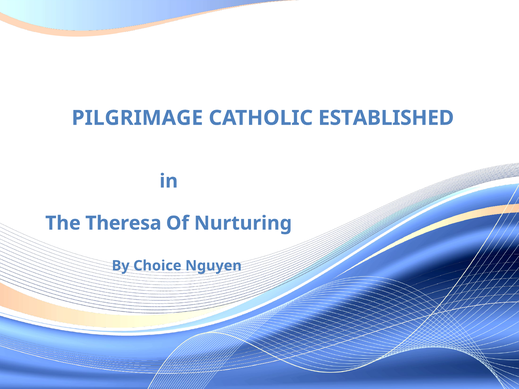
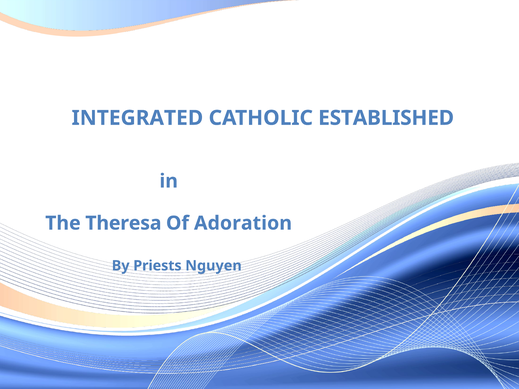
PILGRIMAGE: PILGRIMAGE -> INTEGRATED (137, 118)
Nurturing: Nurturing -> Adoration (243, 223)
Choice: Choice -> Priests (157, 266)
